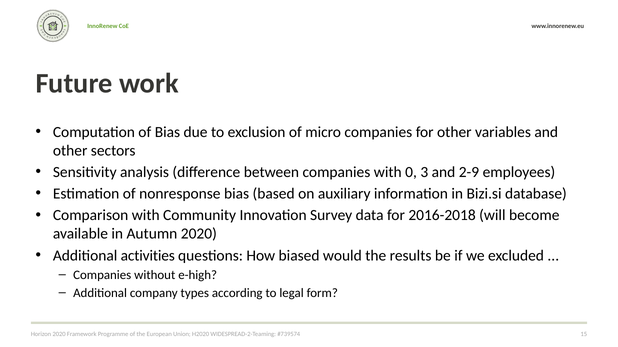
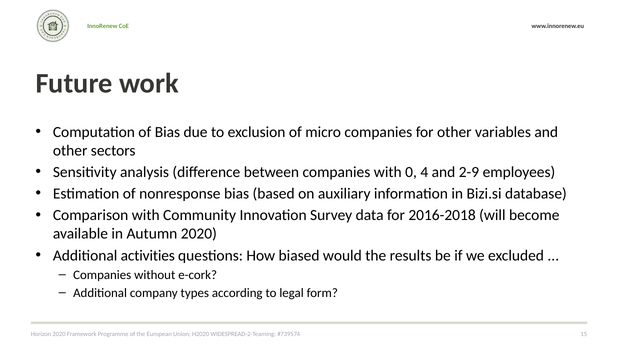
3: 3 -> 4 (424, 172)
e-high: e-high -> e-cork (198, 275)
